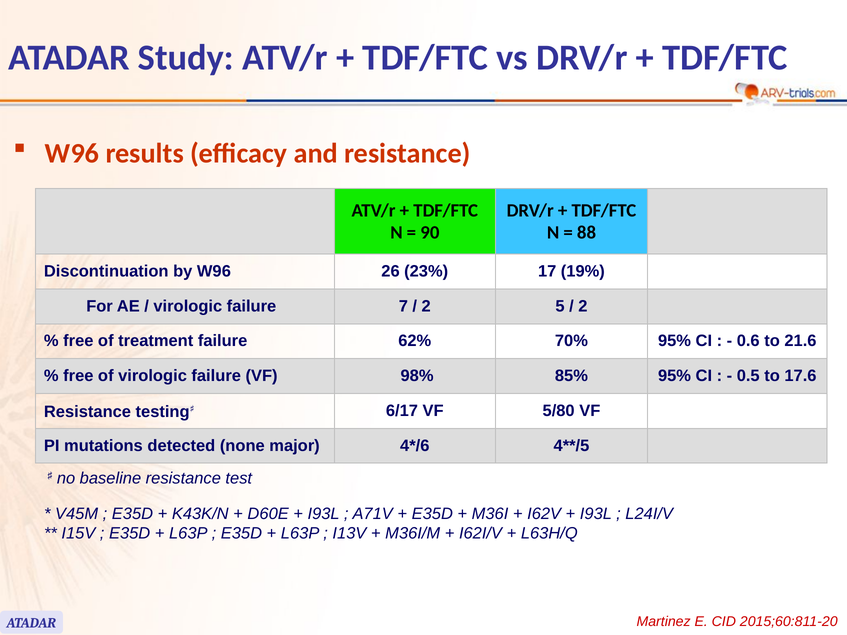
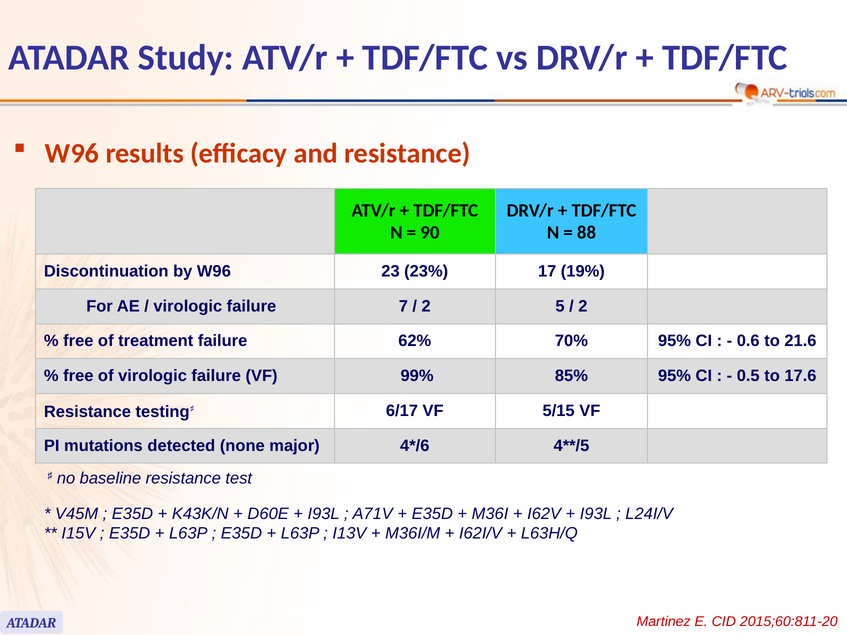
26: 26 -> 23 (391, 272)
98%: 98% -> 99% (417, 376)
5/80: 5/80 -> 5/15 (559, 411)
